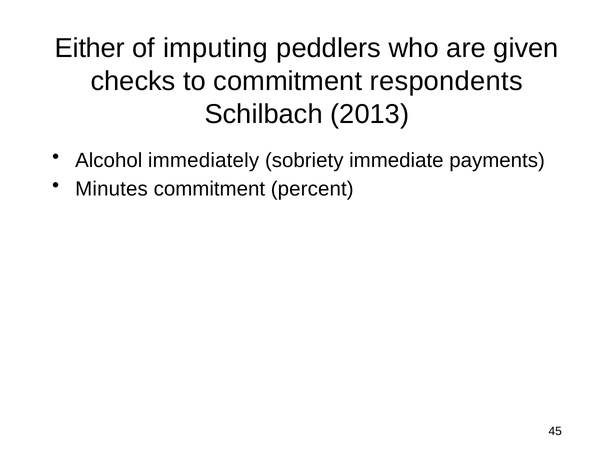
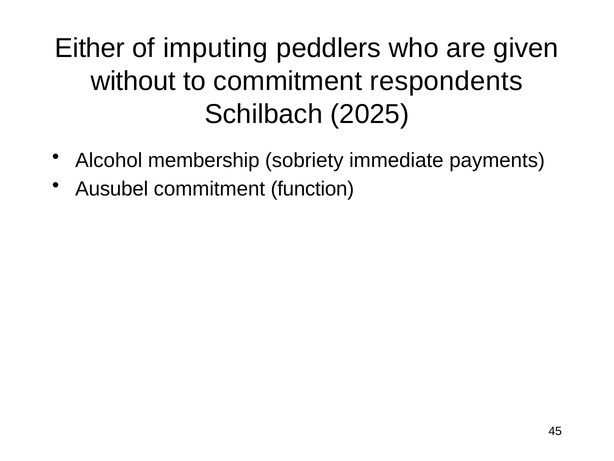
checks: checks -> without (133, 81)
2013: 2013 -> 2025 (370, 114)
immediately: immediately -> membership (204, 160)
Minutes: Minutes -> Ausubel (112, 189)
percent: percent -> function (312, 189)
